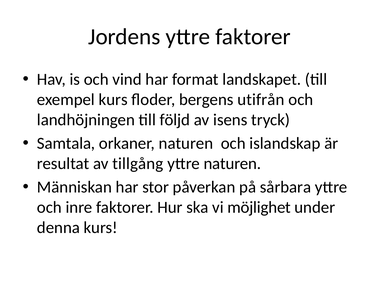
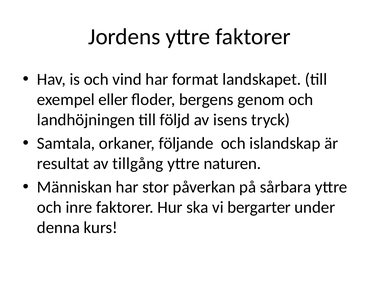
exempel kurs: kurs -> eller (113, 100)
utifrån: utifrån -> genom (261, 100)
orkaner naturen: naturen -> följande (186, 144)
möjlighet: möjlighet -> bergarter (259, 208)
